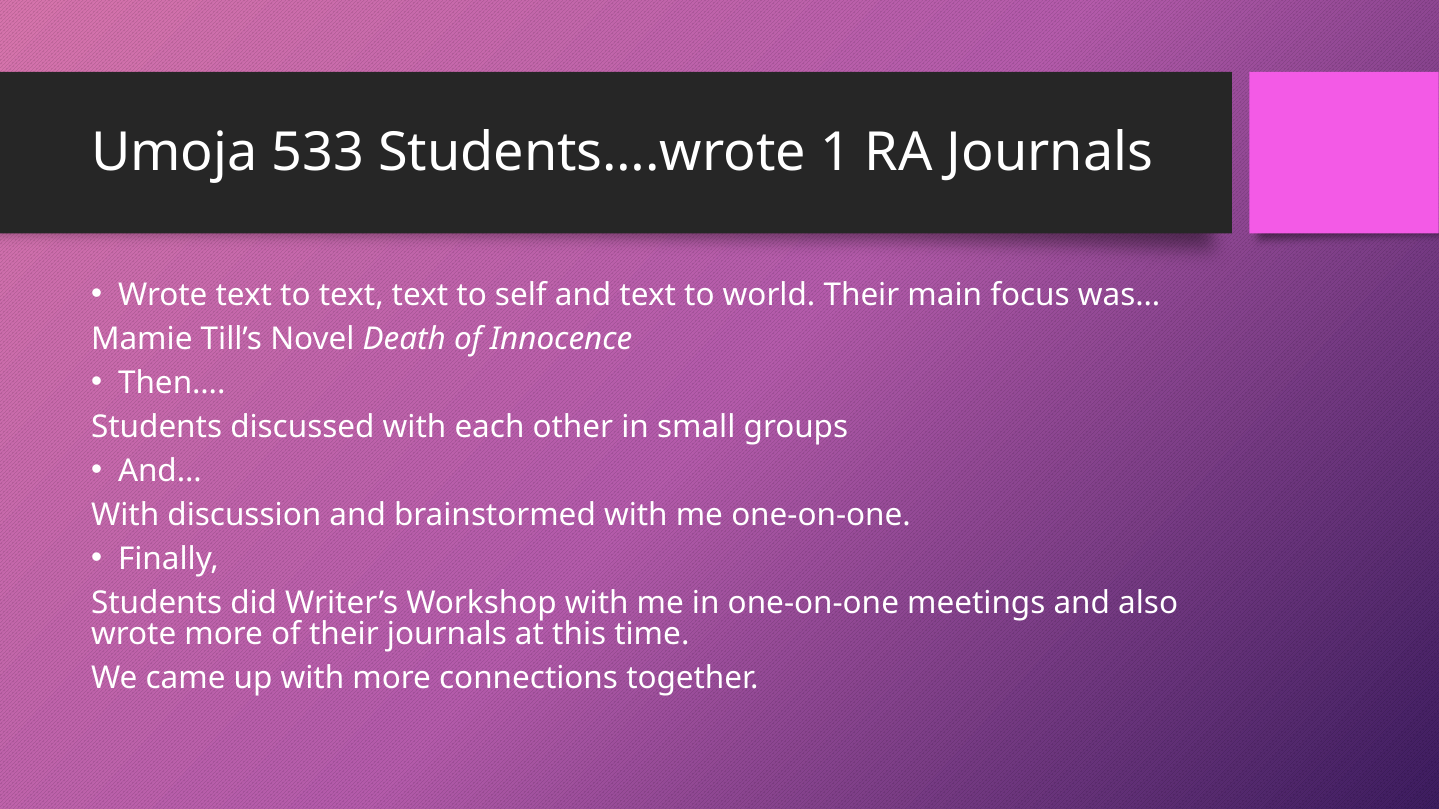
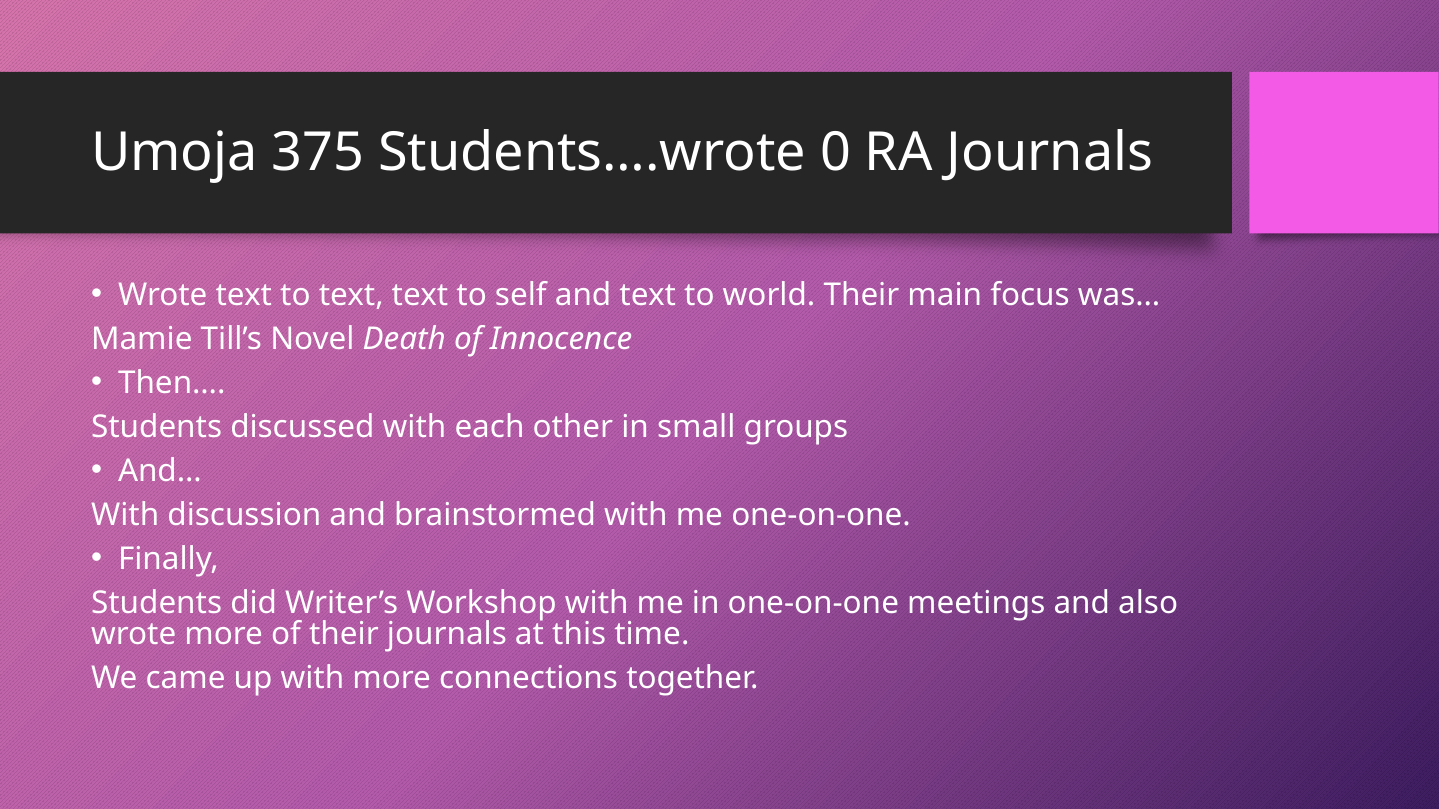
533: 533 -> 375 (318, 152)
1: 1 -> 0 (835, 152)
